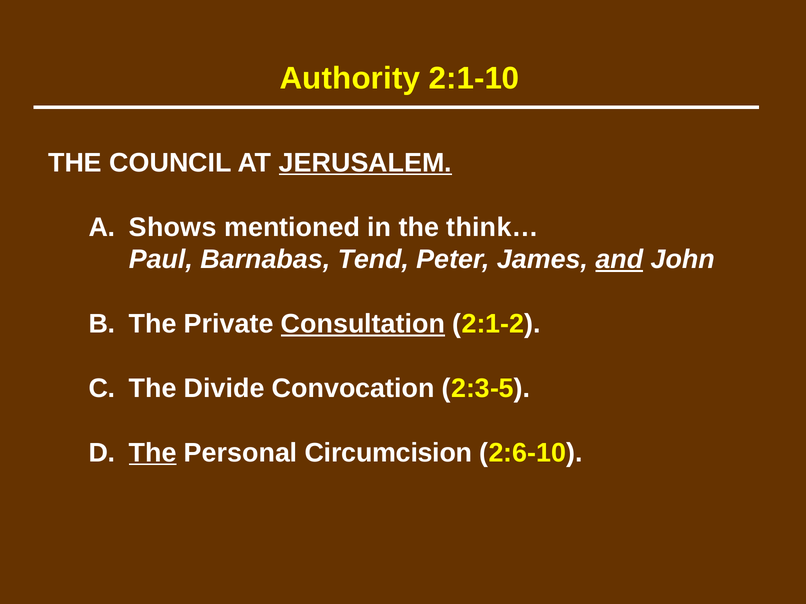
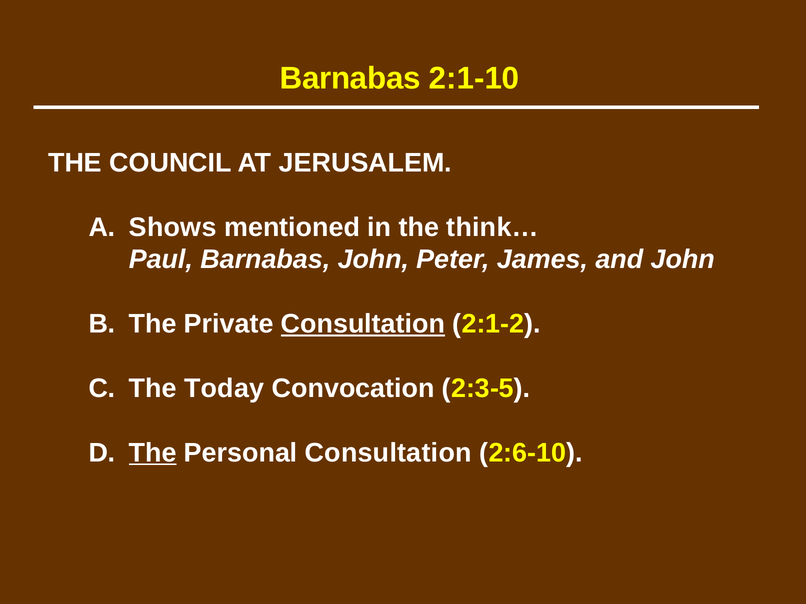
Authority: Authority -> Barnabas (350, 79)
JERUSALEM underline: present -> none (365, 163)
Barnabas Tend: Tend -> John (373, 260)
and underline: present -> none (619, 260)
Divide: Divide -> Today (224, 389)
Personal Circumcision: Circumcision -> Consultation (388, 453)
